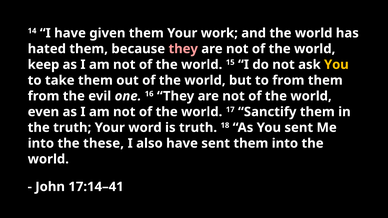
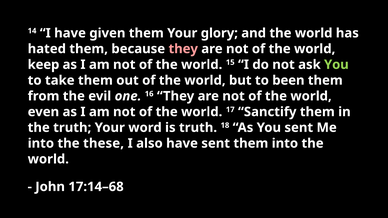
work: work -> glory (219, 33)
You colour: yellow -> light green (336, 65)
to from: from -> been (288, 80)
17:14–41: 17:14–41 -> 17:14–68 (96, 187)
